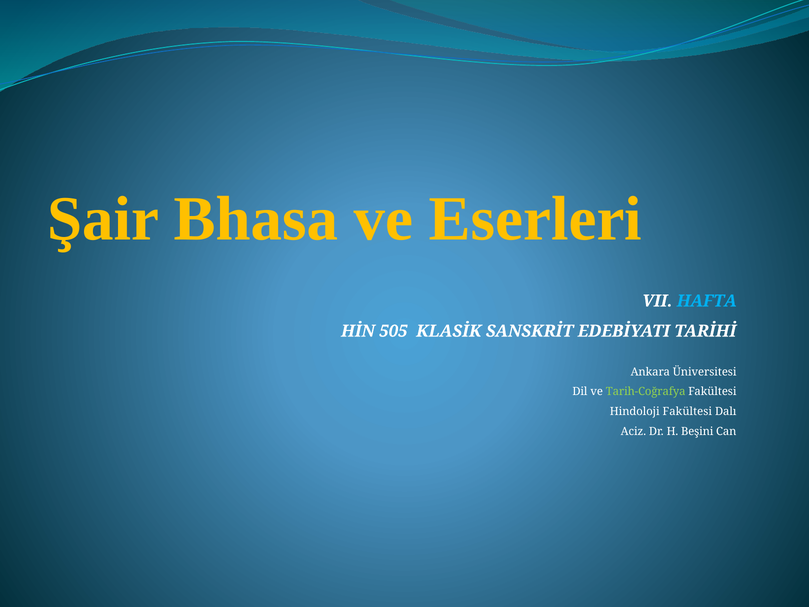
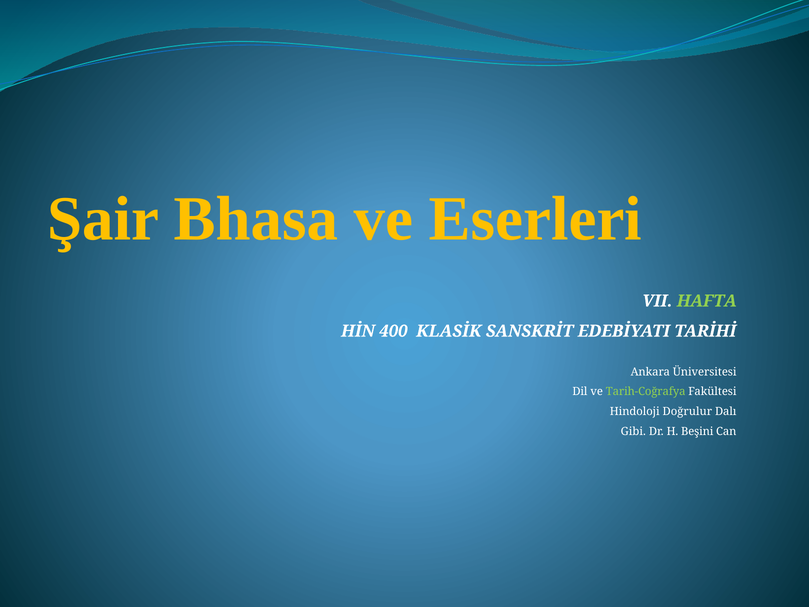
HAFTA colour: light blue -> light green (707, 301)
505: 505 -> 400 (393, 331)
Hindoloji Fakültesi: Fakültesi -> Doğrulur (687, 411)
Aciz: Aciz -> Gibi (633, 431)
